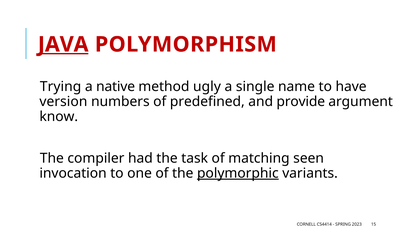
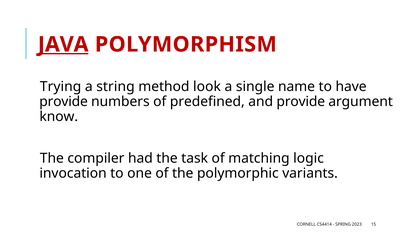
native: native -> string (115, 87)
ugly: ugly -> look (207, 87)
version: version -> provide (64, 101)
seen: seen -> logic (309, 158)
polymorphic underline: present -> none (238, 173)
